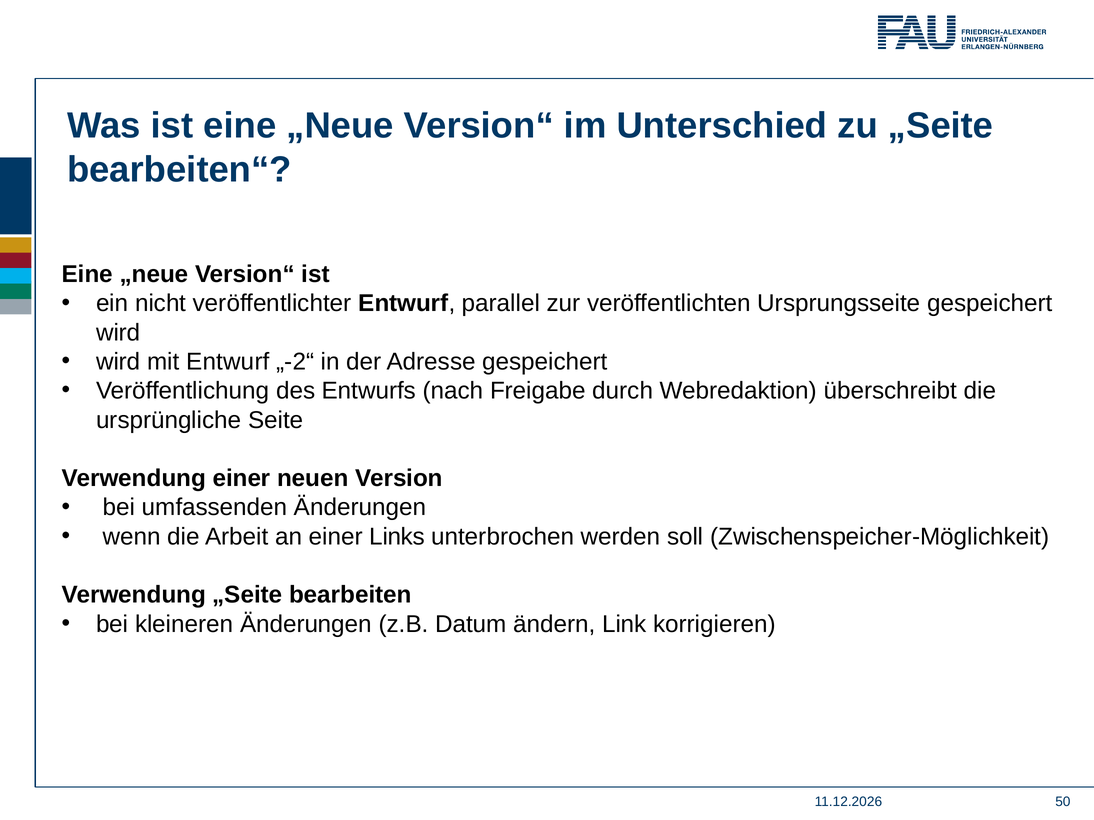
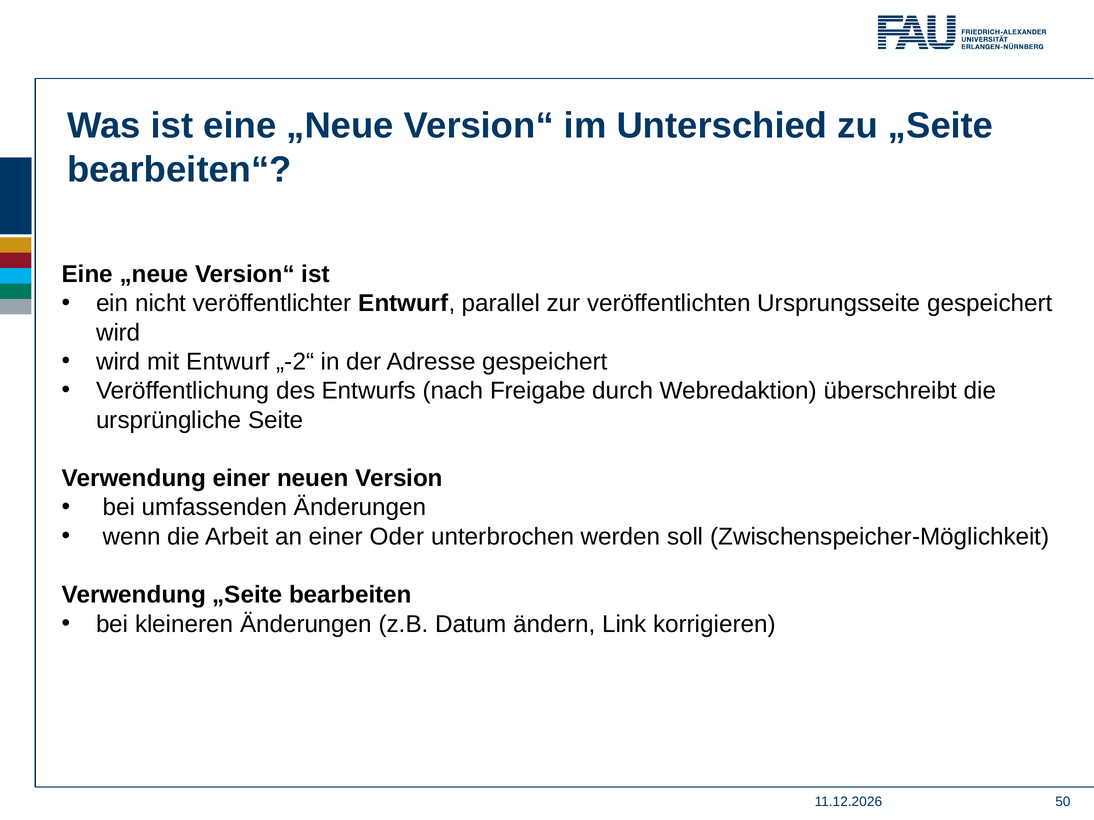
Links: Links -> Oder (397, 537)
